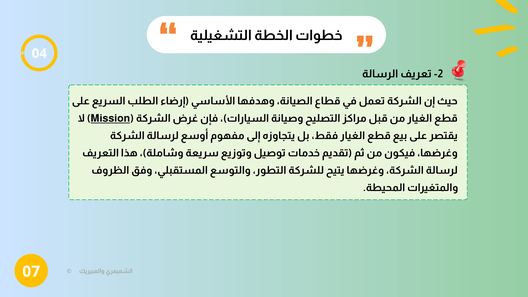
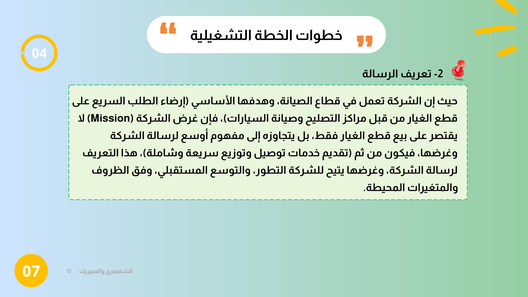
Mission underline: present -> none (110, 118)
